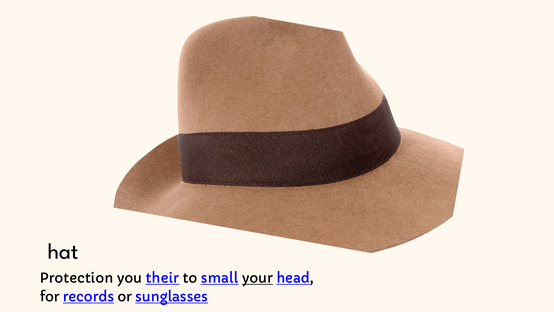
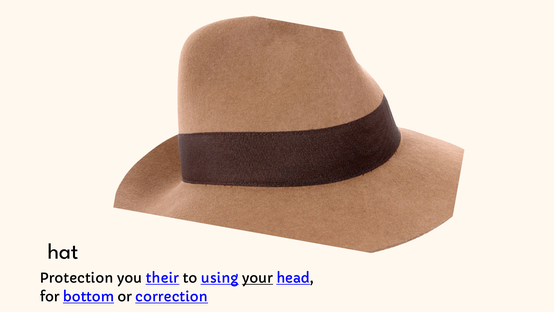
small: small -> using (220, 278)
records: records -> bottom (89, 297)
sunglasses: sunglasses -> correction (172, 297)
